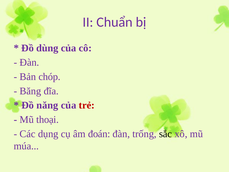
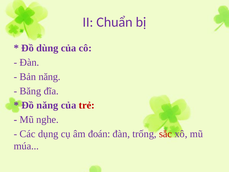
Bản chóp: chóp -> năng (50, 77)
thoại: thoại -> nghe (47, 119)
sắc colour: black -> red (166, 134)
